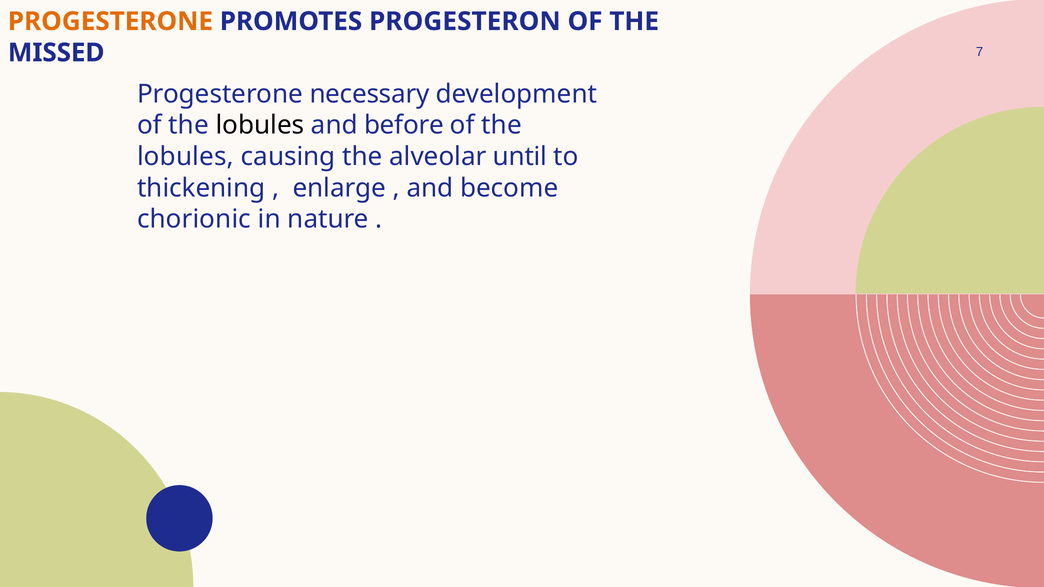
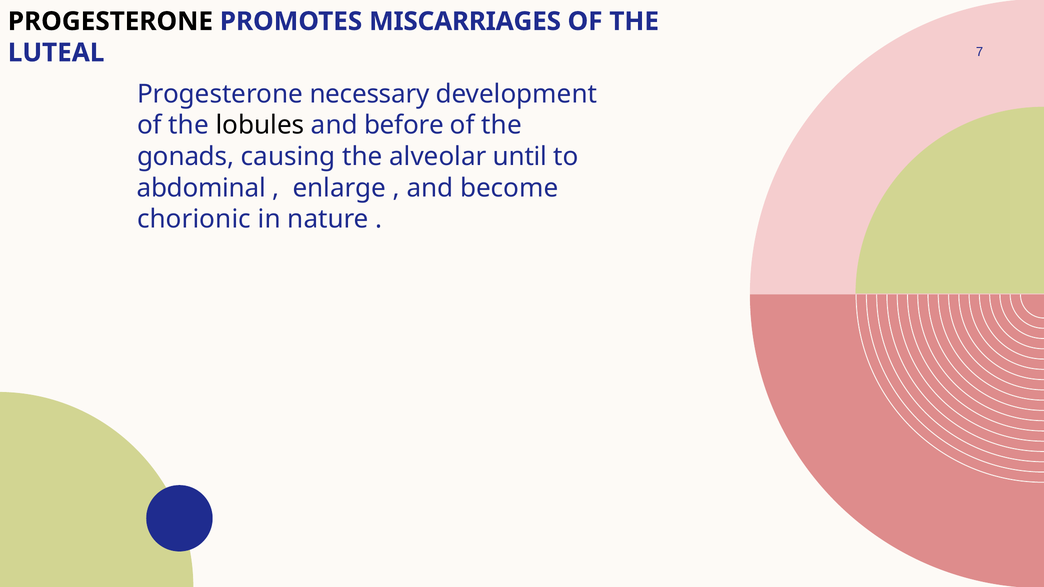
PROGESTERONE colour: orange -> black (110, 21)
PROGESTERON: PROGESTERON -> MISCARRIAGES (465, 21)
MISSED: MISSED -> LUTEAL (56, 53)
lobules: lobules -> gonads (186, 157)
thickening: thickening -> abdominal (201, 188)
